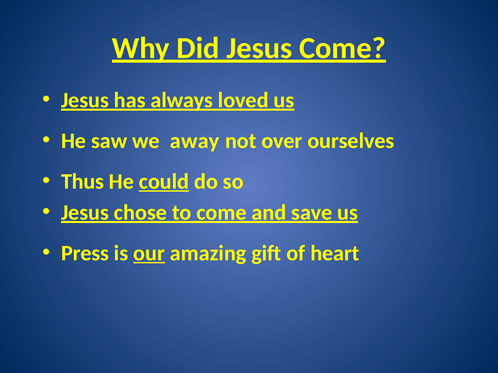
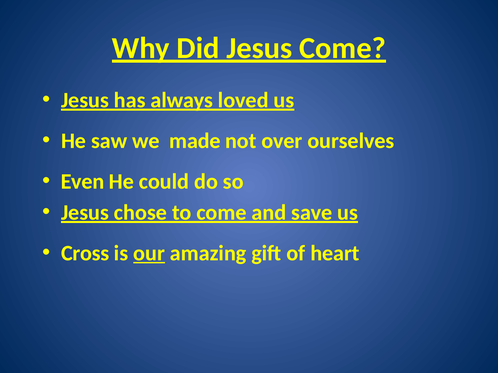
away: away -> made (195, 141)
Thus: Thus -> Even (82, 182)
could underline: present -> none (164, 182)
Press: Press -> Cross (85, 253)
